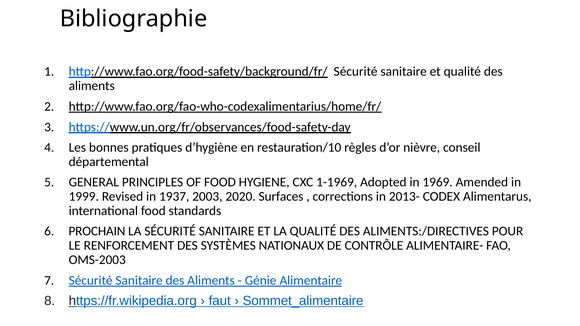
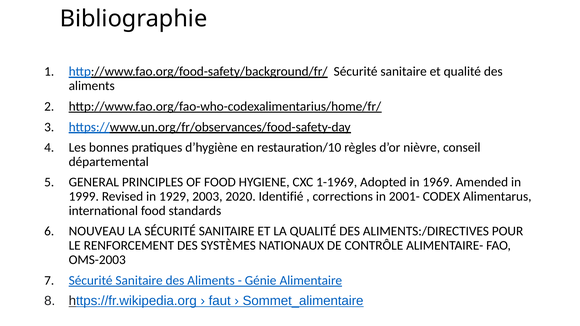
1937: 1937 -> 1929 (174, 197)
Surfaces: Surfaces -> Identifié (281, 197)
2013-: 2013- -> 2001- (404, 197)
PROCHAIN: PROCHAIN -> NOUVEAU (97, 231)
